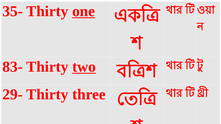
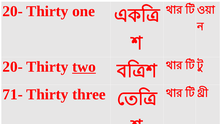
35-: 35- -> 20- (13, 11)
one underline: present -> none (84, 11)
83-: 83- -> 20- (13, 67)
29-: 29- -> 71- (13, 95)
